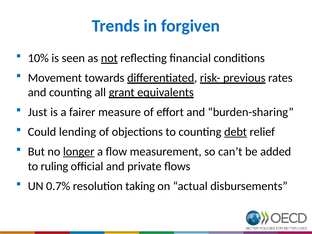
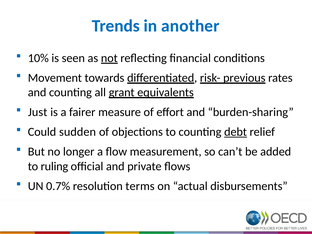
forgiven: forgiven -> another (190, 26)
lending: lending -> sudden (78, 132)
longer underline: present -> none (79, 152)
taking: taking -> terms (140, 186)
